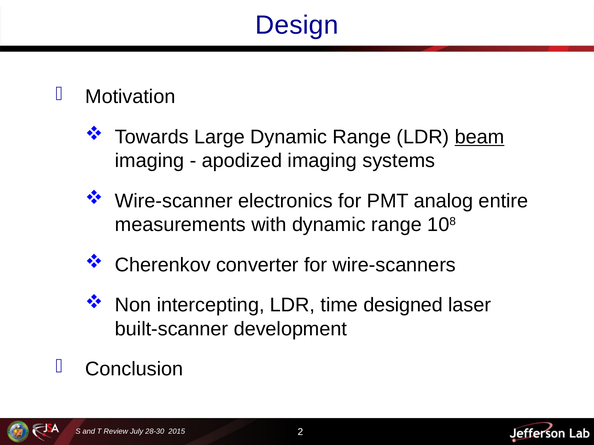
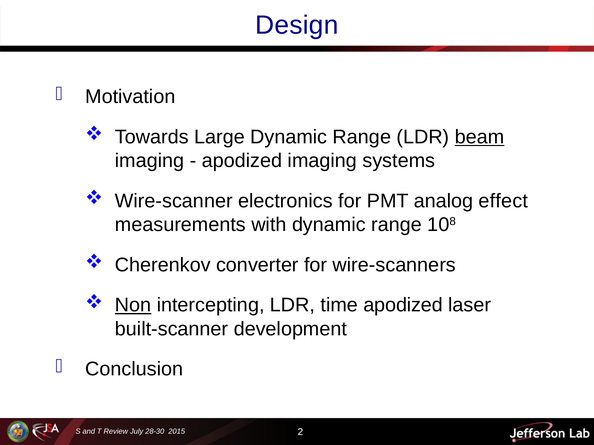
entire: entire -> effect (503, 201)
Non underline: none -> present (133, 305)
time designed: designed -> apodized (403, 305)
